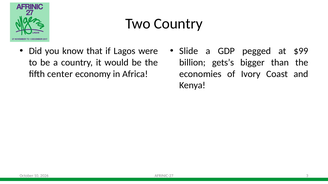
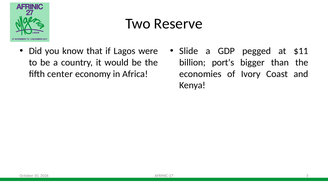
Two Country: Country -> Reserve (178, 24)
$99: $99 -> $11 (301, 51)
gets’s: gets’s -> port’s (223, 63)
